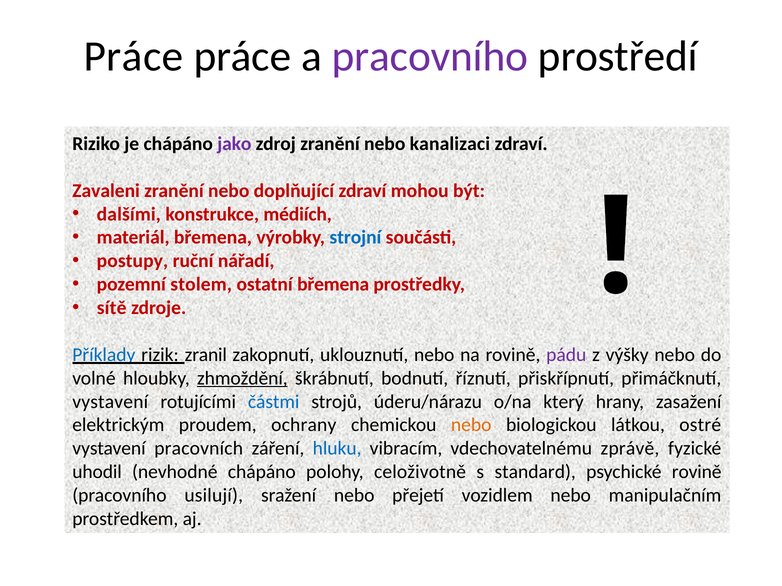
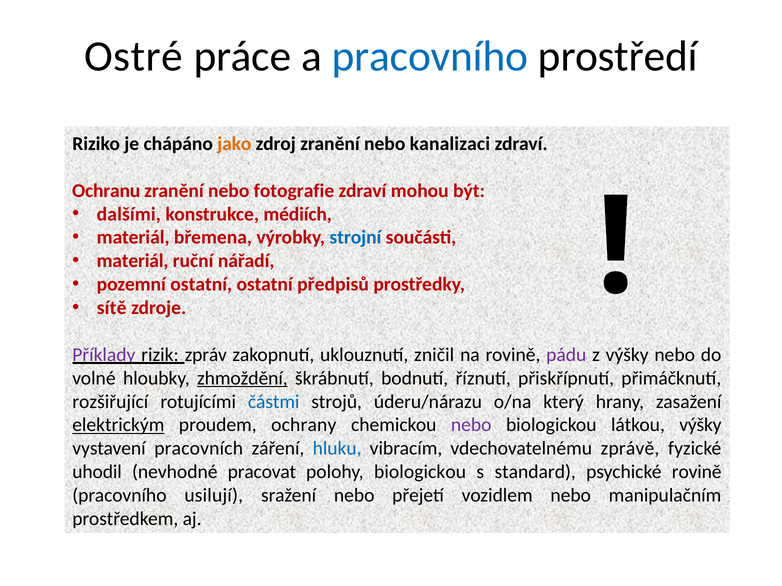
Práce: Práce -> Ostré (133, 56)
pracovního colour: purple -> blue (430, 56)
jako colour: purple -> orange (234, 144)
Zavaleni: Zavaleni -> Ochranu (106, 191)
doplňující: doplňující -> fotografie (294, 191)
postupy: postupy -> materiál (133, 261)
pozemní stolem: stolem -> ostatní (201, 285)
ostatní břemena: břemena -> předpisů (333, 285)
Příklady colour: blue -> purple (104, 355)
zranil: zranil -> zpráv (206, 355)
uklouznutí nebo: nebo -> zničil (434, 355)
vystavení: vystavení -> rozšiřující (110, 402)
elektrickým underline: none -> present (118, 425)
nebo colour: orange -> purple (471, 425)
látkou ostré: ostré -> výšky (700, 425)
nevhodné chápáno: chápáno -> pracovat (262, 472)
polohy celoživotně: celoživotně -> biologickou (420, 472)
